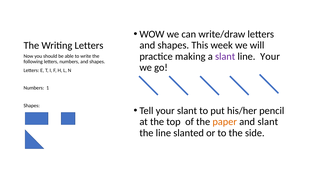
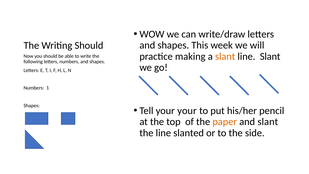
Writing Letters: Letters -> Should (89, 45)
slant colour: purple -> orange (225, 56)
line Your: Your -> Slant (270, 56)
your slant: slant -> your (187, 110)
